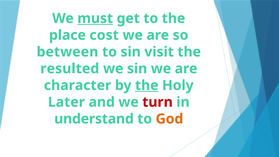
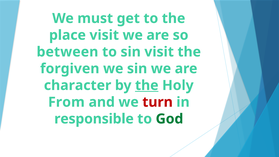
must underline: present -> none (95, 18)
place cost: cost -> visit (104, 35)
resulted: resulted -> forgiven (70, 69)
Later: Later -> From (66, 102)
understand: understand -> responsible (94, 119)
God colour: orange -> green (169, 119)
